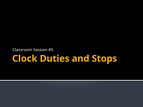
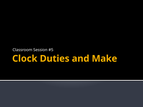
Stops: Stops -> Make (104, 59)
